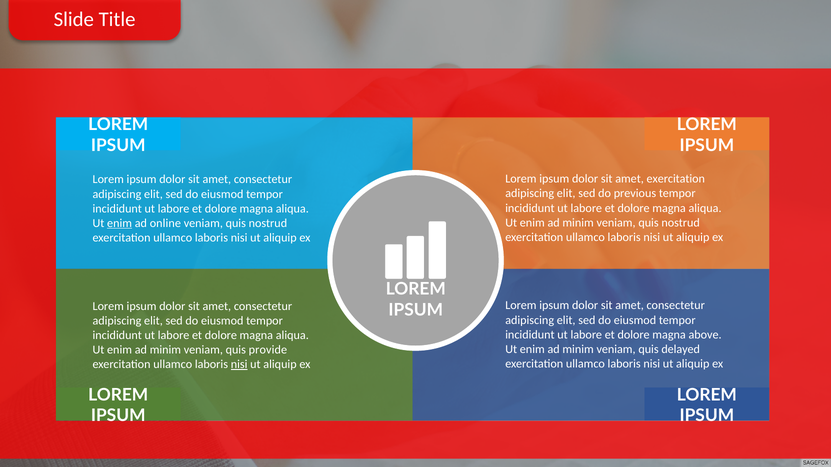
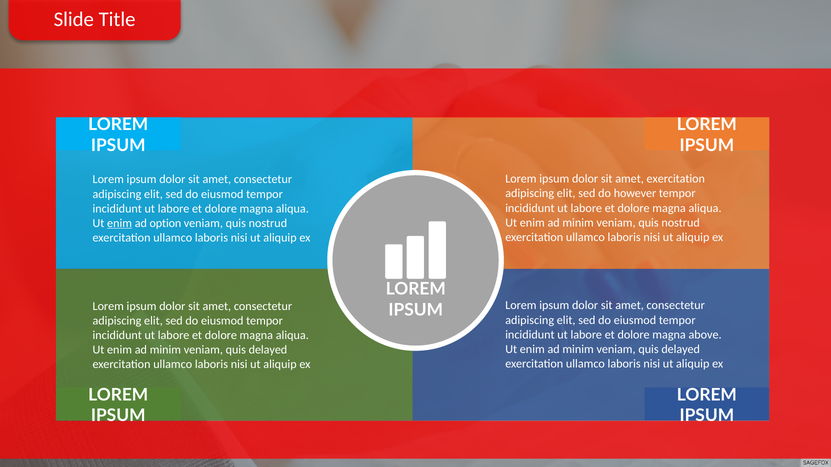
previous: previous -> however (635, 194)
online: online -> option (165, 223)
provide: provide -> delayed (268, 350)
nisi underline: present -> none (239, 365)
